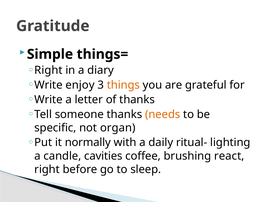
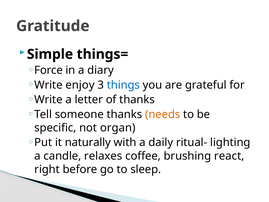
Right: Right -> Force (49, 70)
things colour: orange -> blue (123, 85)
normally: normally -> naturally (88, 142)
cavities: cavities -> relaxes (103, 156)
